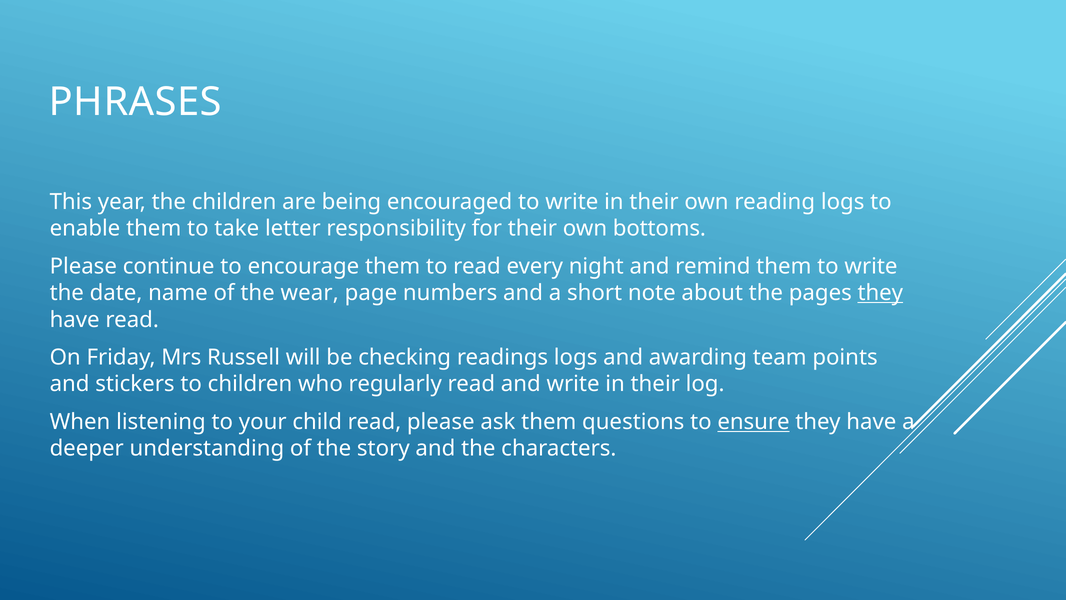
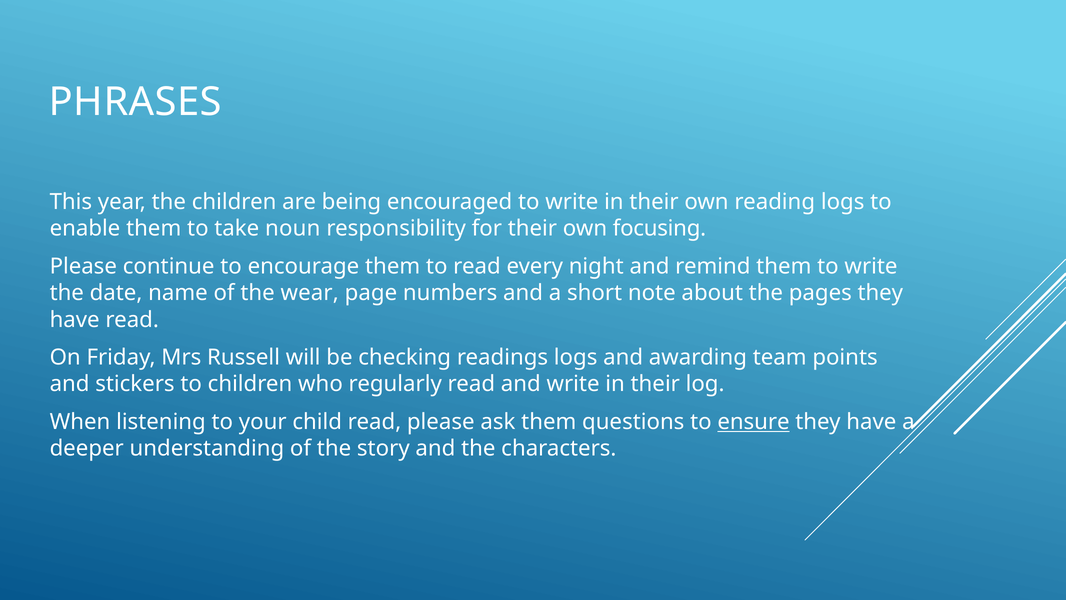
letter: letter -> noun (293, 228)
bottoms: bottoms -> focusing (659, 228)
they underline: present -> none (880, 293)
